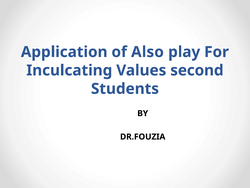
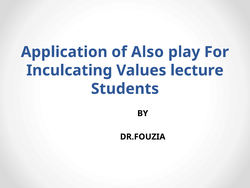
second: second -> lecture (197, 70)
